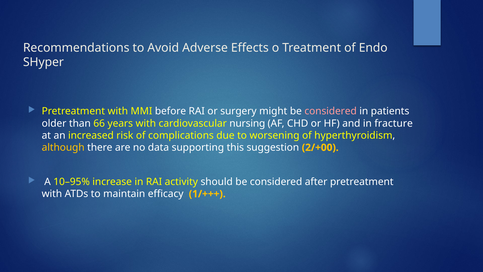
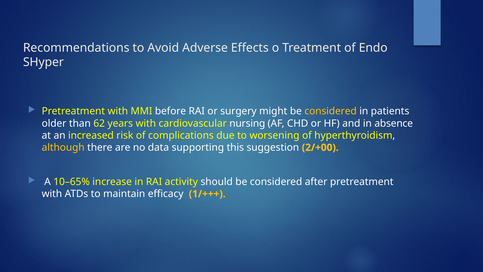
considered colour: pink -> yellow (331, 111)
66: 66 -> 62 (99, 123)
fracture: fracture -> absence (394, 123)
10–95%: 10–95% -> 10–65% (72, 182)
